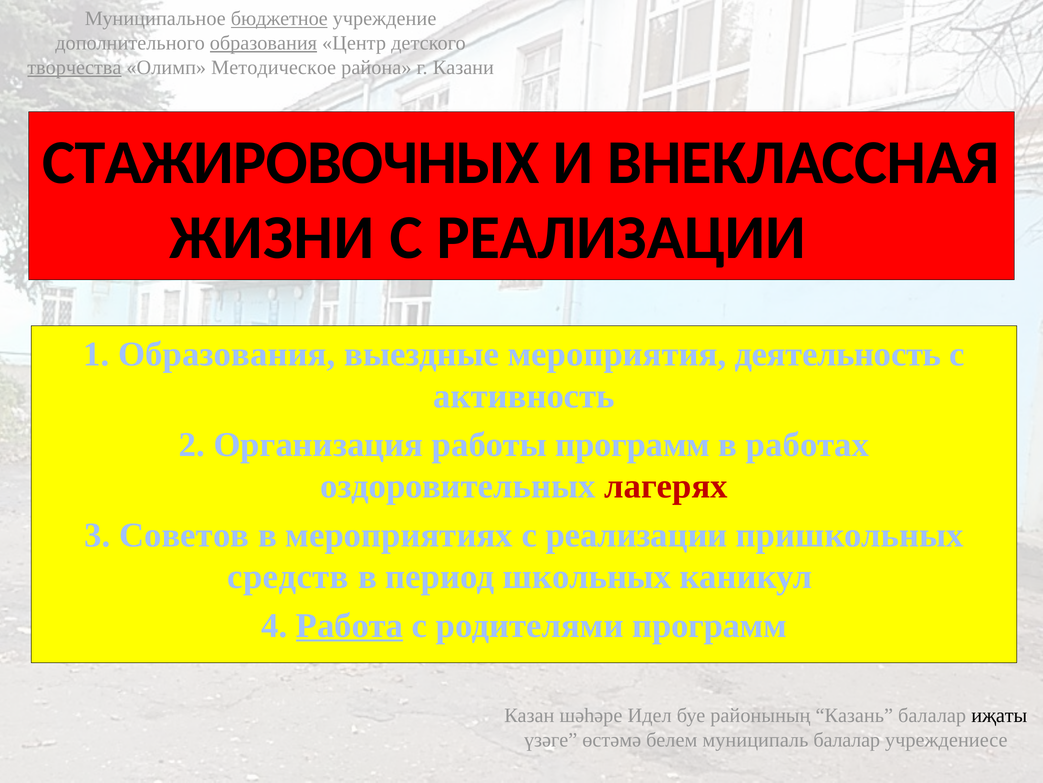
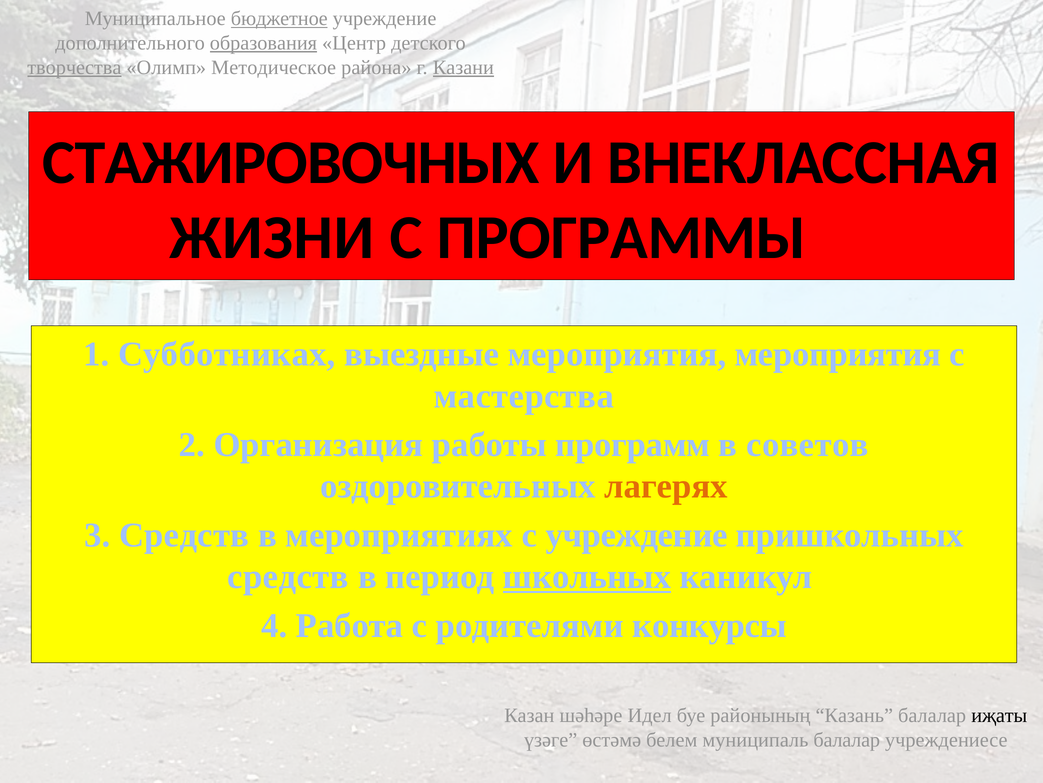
Казани underline: none -> present (463, 67)
РЕАЛИЗАЦИИ: РЕАЛИЗАЦИИ -> ПРОГРАММЫ (621, 237)
1 Образования: Образования -> Субботниках (227, 354)
мероприятия деятельность: деятельность -> мероприятия (838, 354)
активность: активность -> мастерства (524, 396)
работах: работах -> советов (807, 444)
лагерях colour: red -> orange (666, 486)
3 Советов: Советов -> Средств (184, 535)
мероприятиях с реализации: реализации -> учреждение (637, 535)
школьных underline: none -> present (587, 576)
Работа underline: present -> none (350, 625)
родителями программ: программ -> конкурсы (710, 625)
